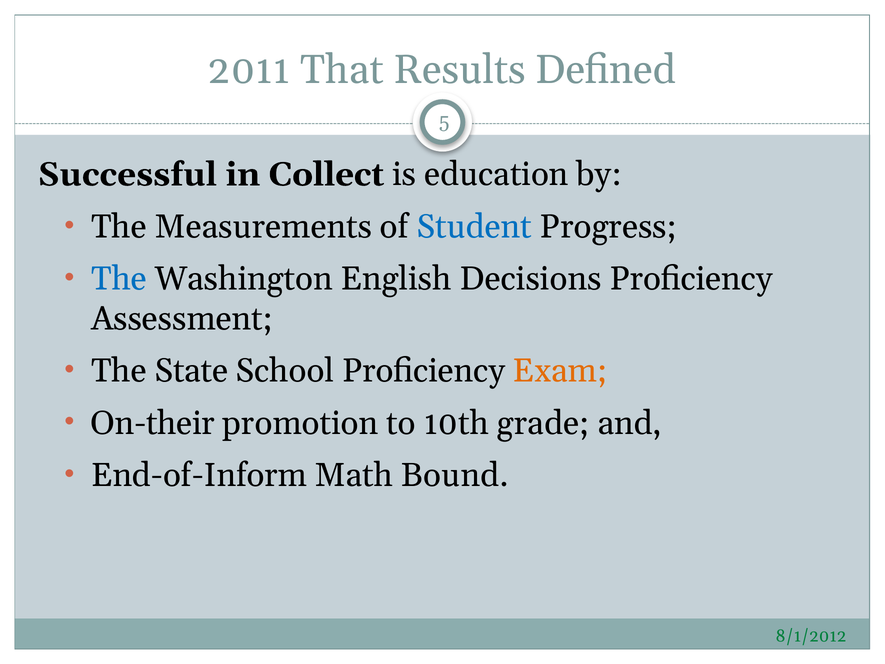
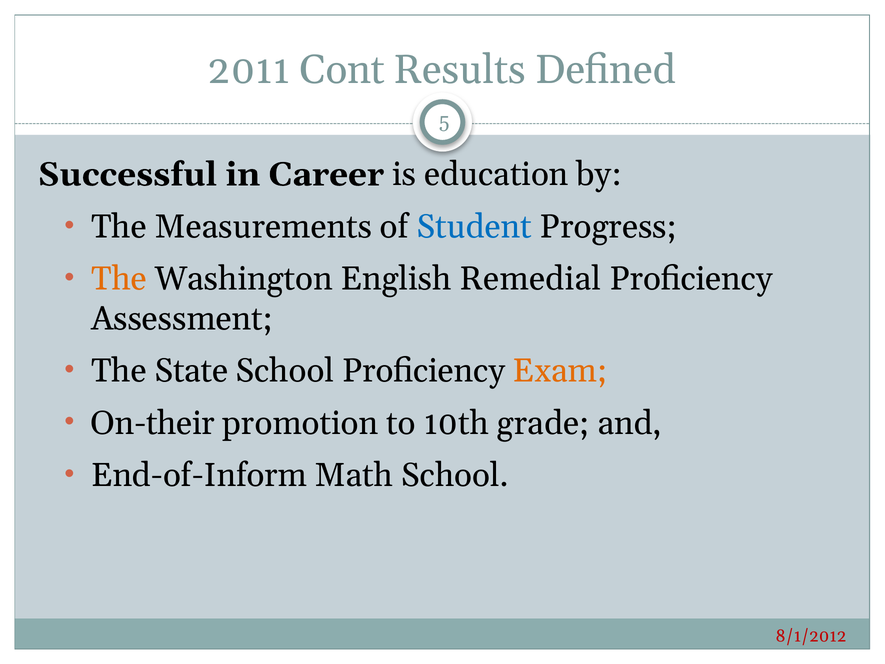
That: That -> Cont (342, 70)
Collect: Collect -> Career (326, 174)
The colour: blue -> orange (119, 279)
Decisions: Decisions -> Remedial (530, 279)
Math Bound: Bound -> School (455, 475)
8/1/2012 colour: green -> red (811, 636)
